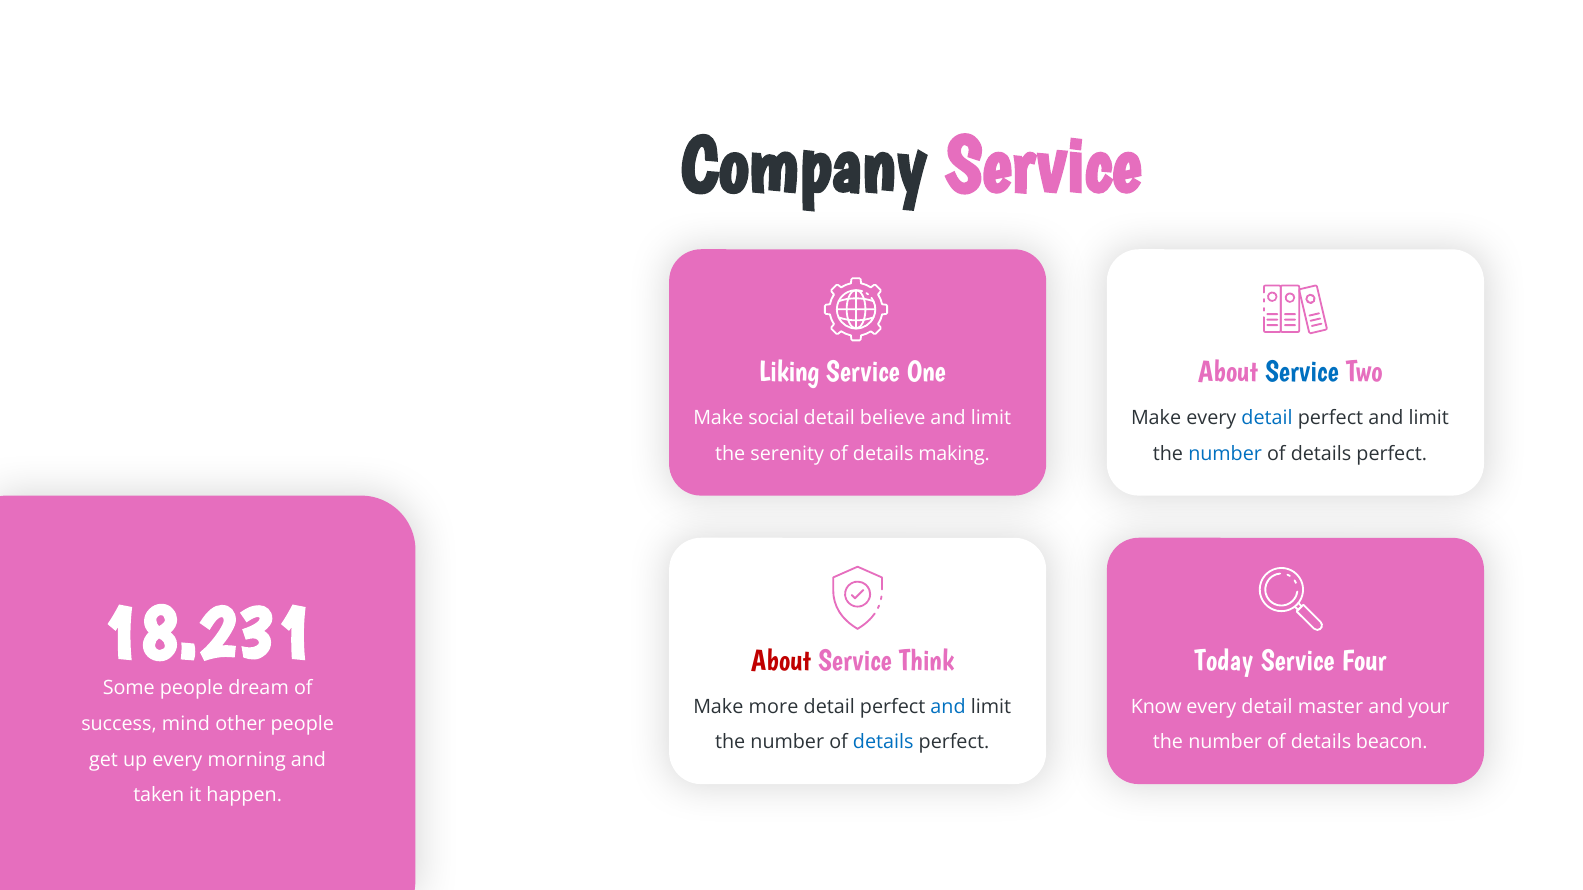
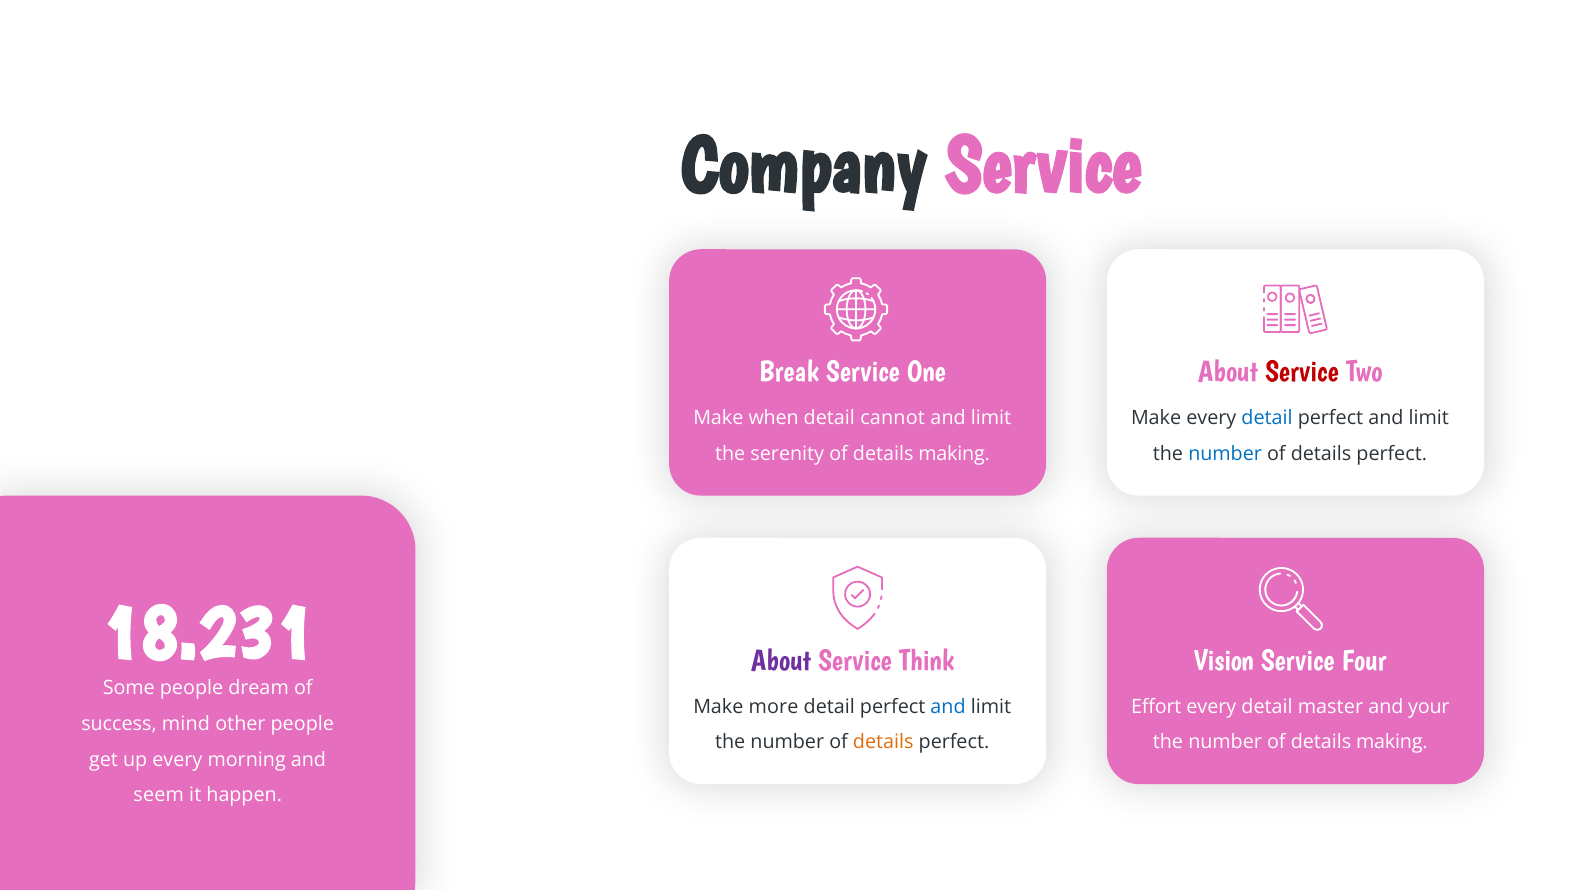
Liking: Liking -> Break (789, 372)
Service colour: blue -> red (1302, 372)
social: social -> when (774, 418)
believe: believe -> cannot (893, 418)
About colour: red -> purple (781, 661)
Today: Today -> Vision (1224, 661)
Know: Know -> Effort (1156, 707)
details colour: blue -> orange (883, 743)
number of details beacon: beacon -> making (1392, 743)
taken: taken -> seem (159, 795)
